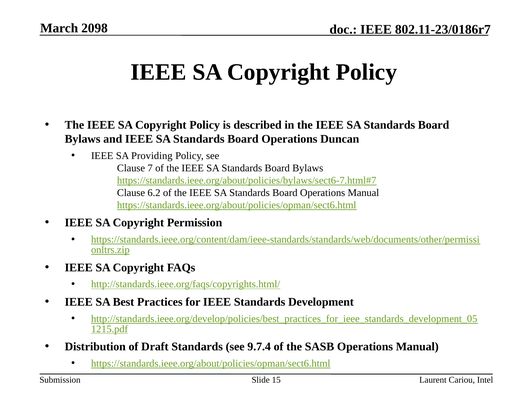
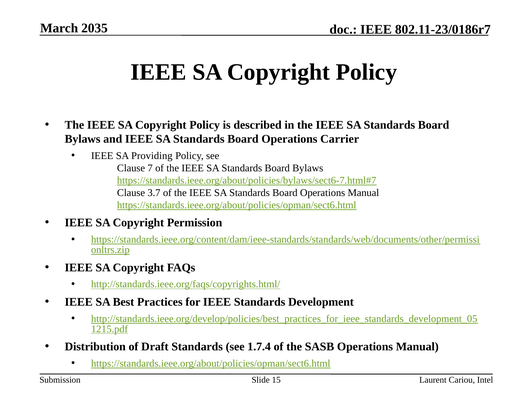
2098: 2098 -> 2035 (95, 28)
Duncan: Duncan -> Carrier (340, 139)
6.2: 6.2 -> 3.7 (154, 193)
9.7.4: 9.7.4 -> 1.7.4 (259, 347)
